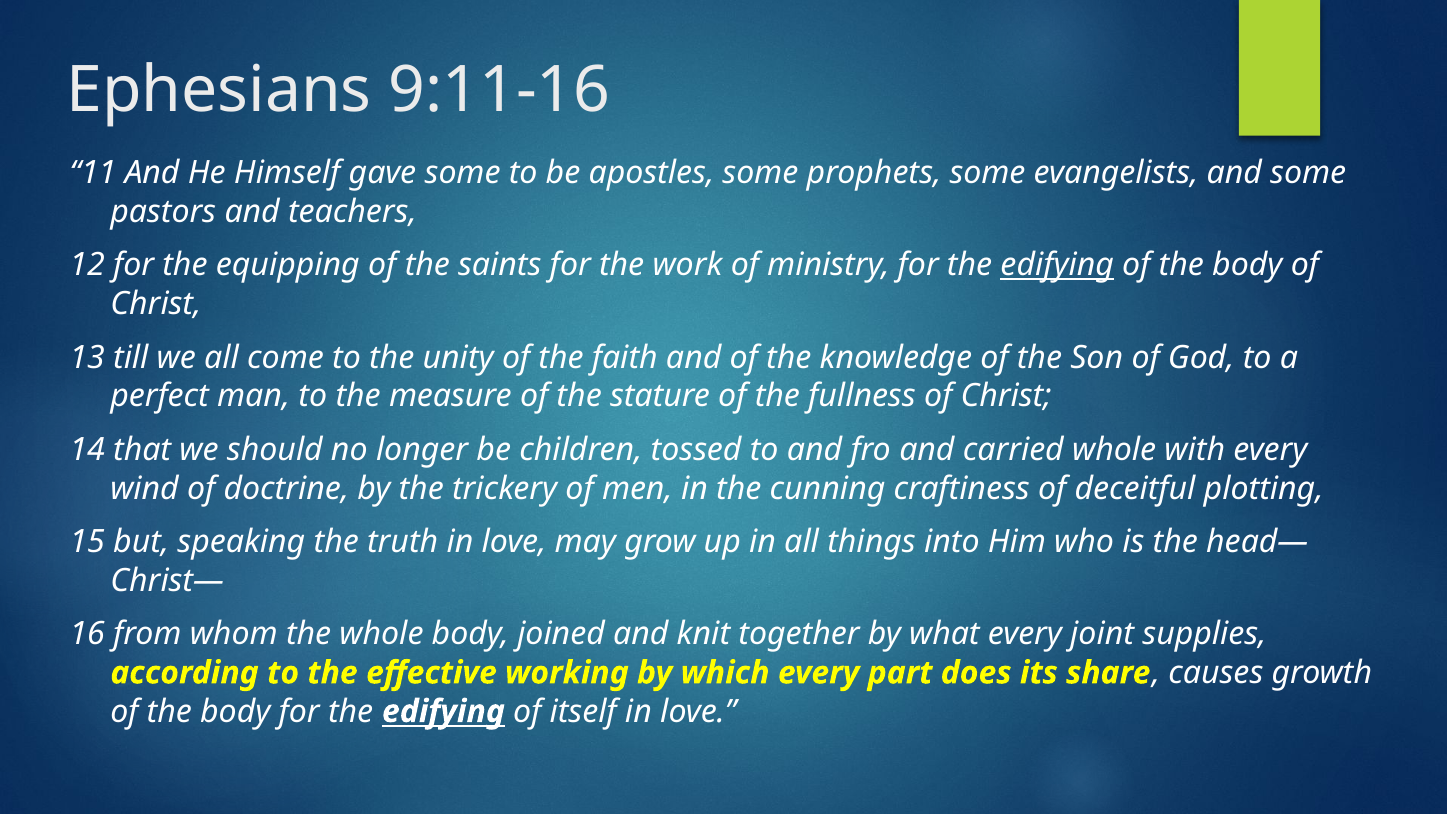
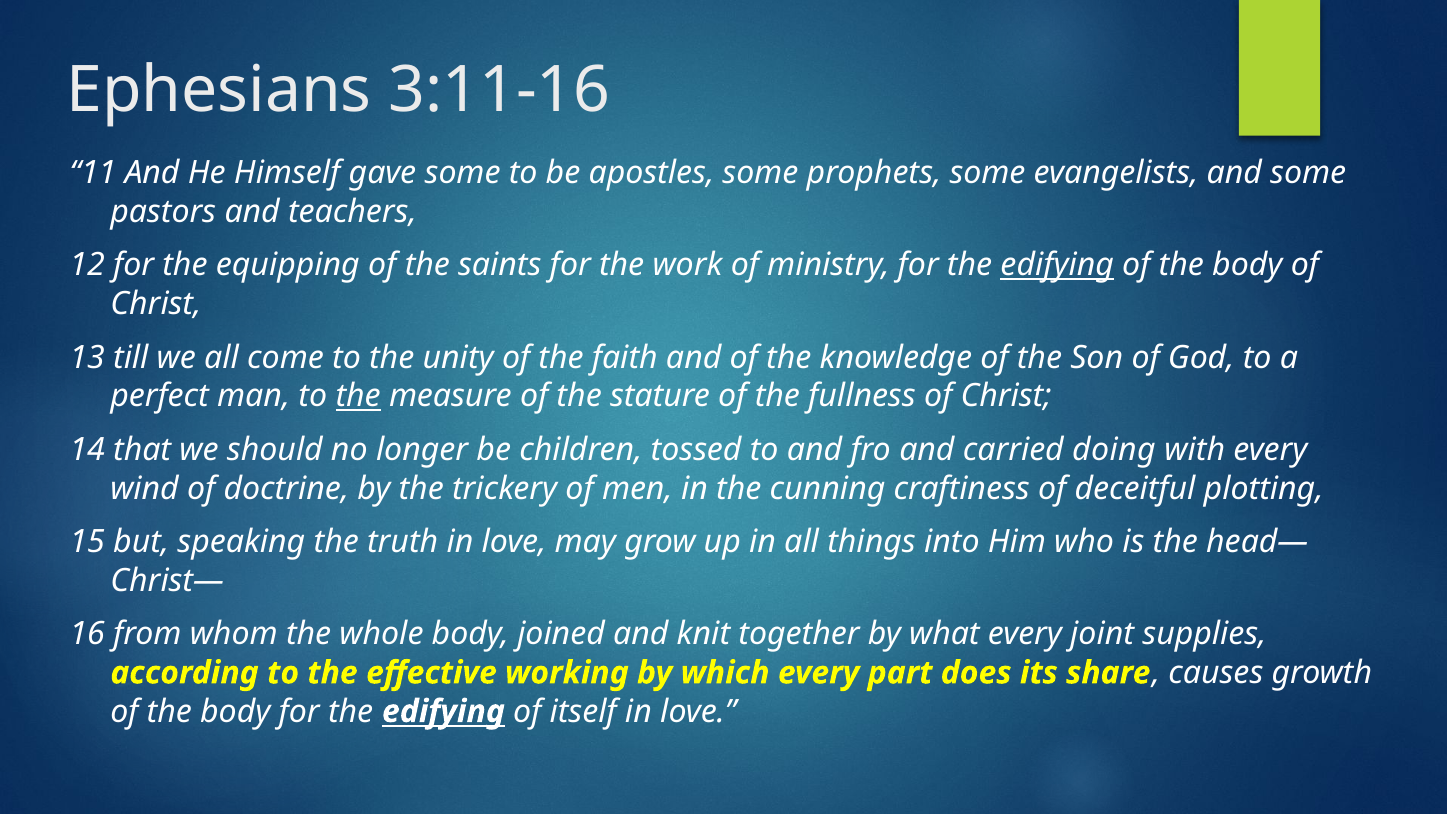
9:11-16: 9:11-16 -> 3:11-16 (500, 90)
the underline: none -> present (358, 396)
carried whole: whole -> doing (1114, 450)
